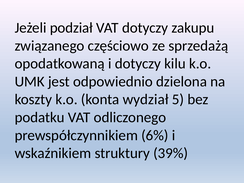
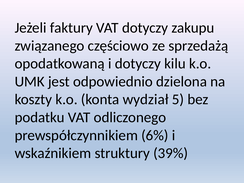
podział: podział -> faktury (71, 28)
